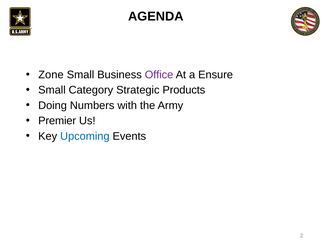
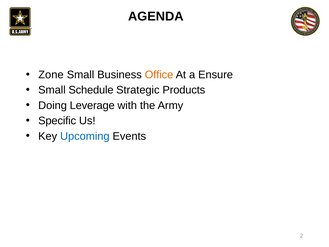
Office colour: purple -> orange (159, 75)
Category: Category -> Schedule (91, 90)
Numbers: Numbers -> Leverage (92, 105)
Premier: Premier -> Specific (57, 121)
